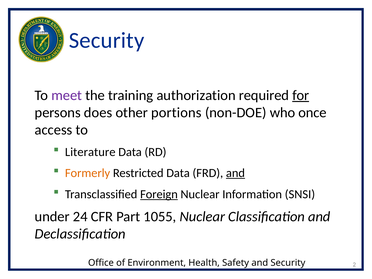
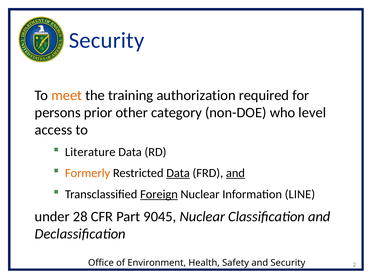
meet colour: purple -> orange (67, 95)
for underline: present -> none (301, 95)
does: does -> prior (98, 113)
portions: portions -> category (176, 113)
once: once -> level (312, 113)
Data underline: none -> present (178, 173)
SNSI: SNSI -> LINE (300, 194)
24: 24 -> 28 (80, 217)
1055: 1055 -> 9045 (160, 217)
